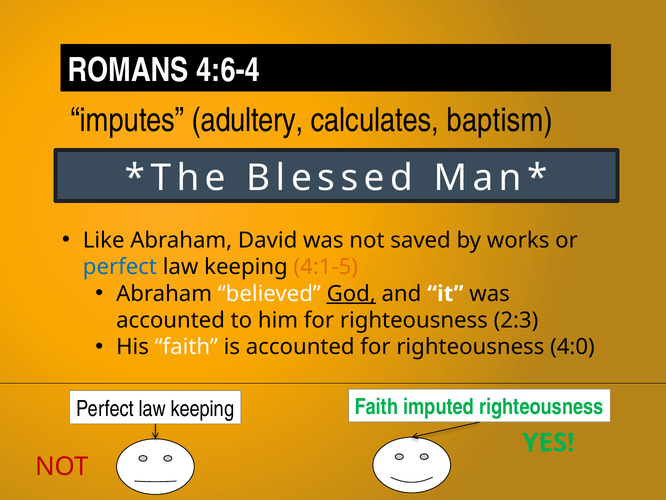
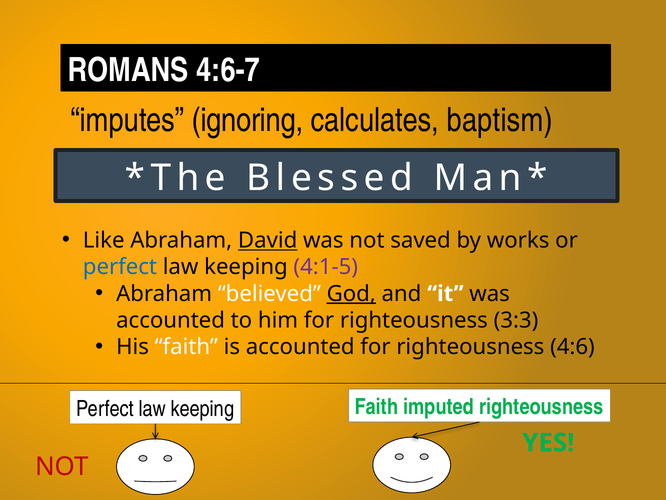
4:6-4: 4:6-4 -> 4:6-7 (228, 70)
adultery: adultery -> ignoring (248, 120)
David underline: none -> present (268, 240)
4:1-5 colour: orange -> purple (326, 267)
2:3: 2:3 -> 3:3 (516, 320)
4:0: 4:0 -> 4:6 (572, 347)
